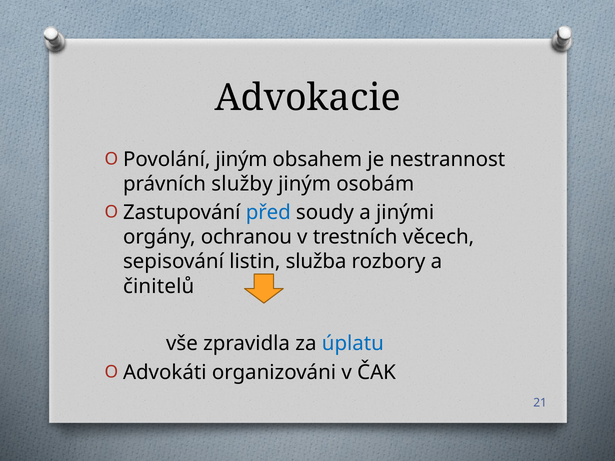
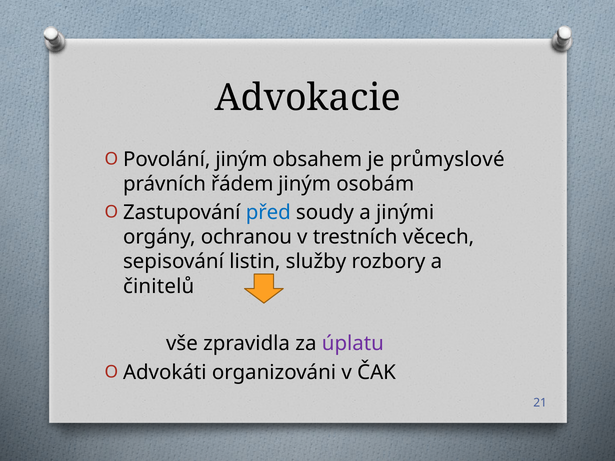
nestrannost: nestrannost -> průmyslové (447, 159)
služby: služby -> řádem (242, 184)
služba: služba -> služby (316, 262)
úplatu colour: blue -> purple (353, 344)
